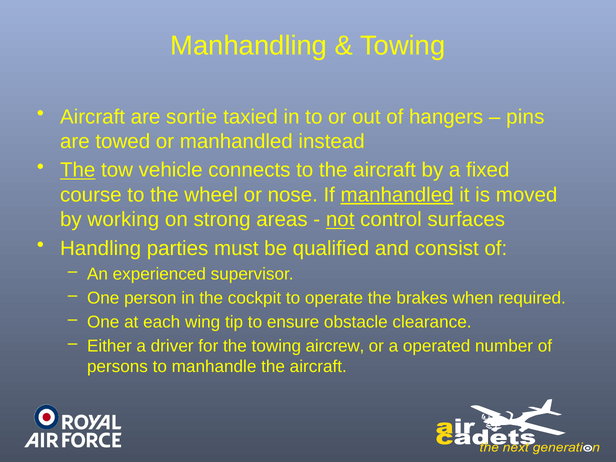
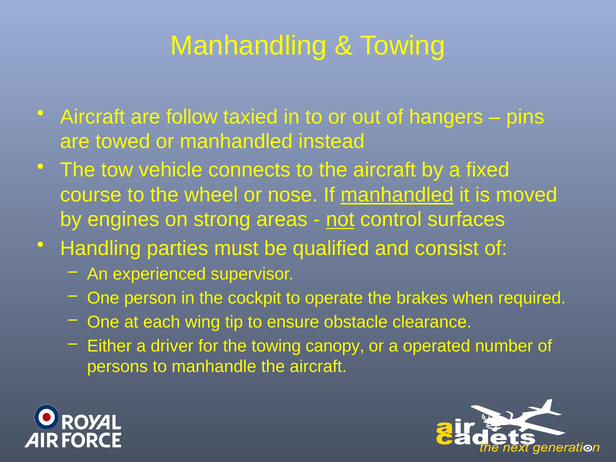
sortie: sortie -> follow (192, 117)
The underline: present -> none (78, 170)
working: working -> engines (123, 219)
aircrew: aircrew -> canopy (335, 346)
